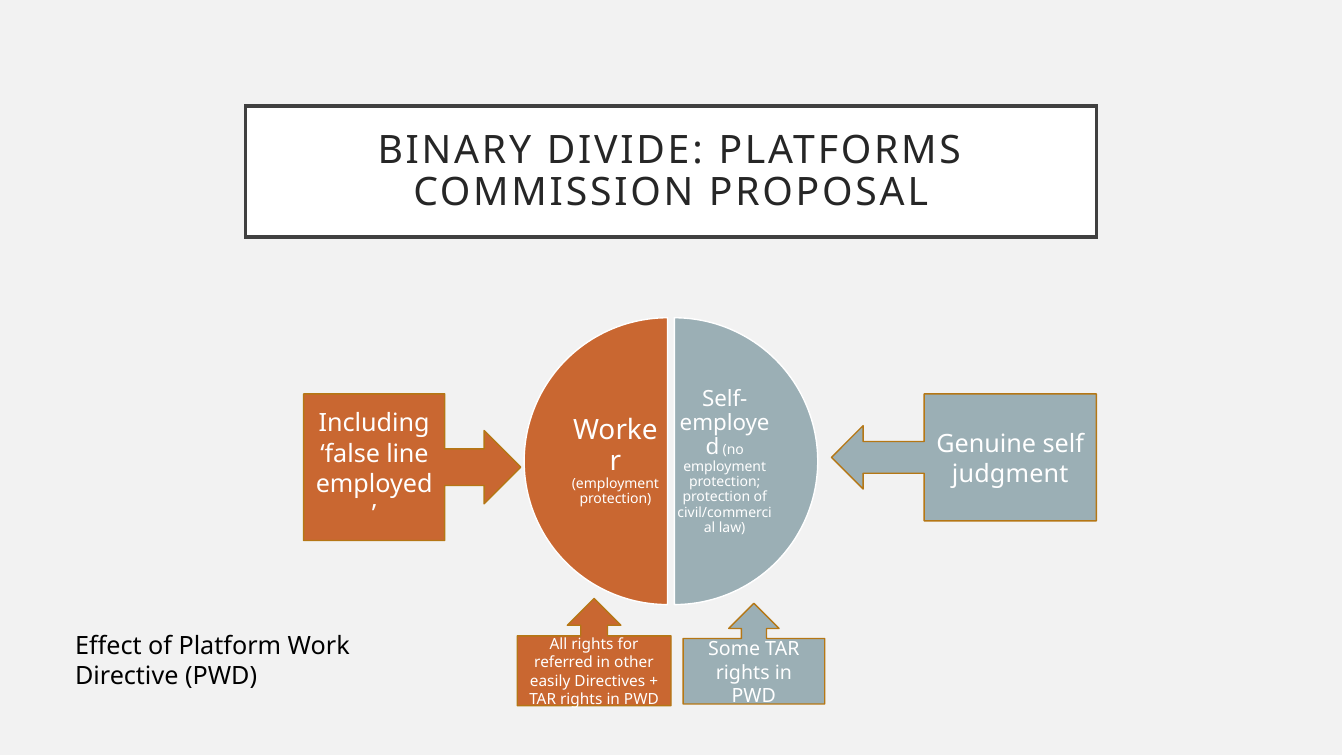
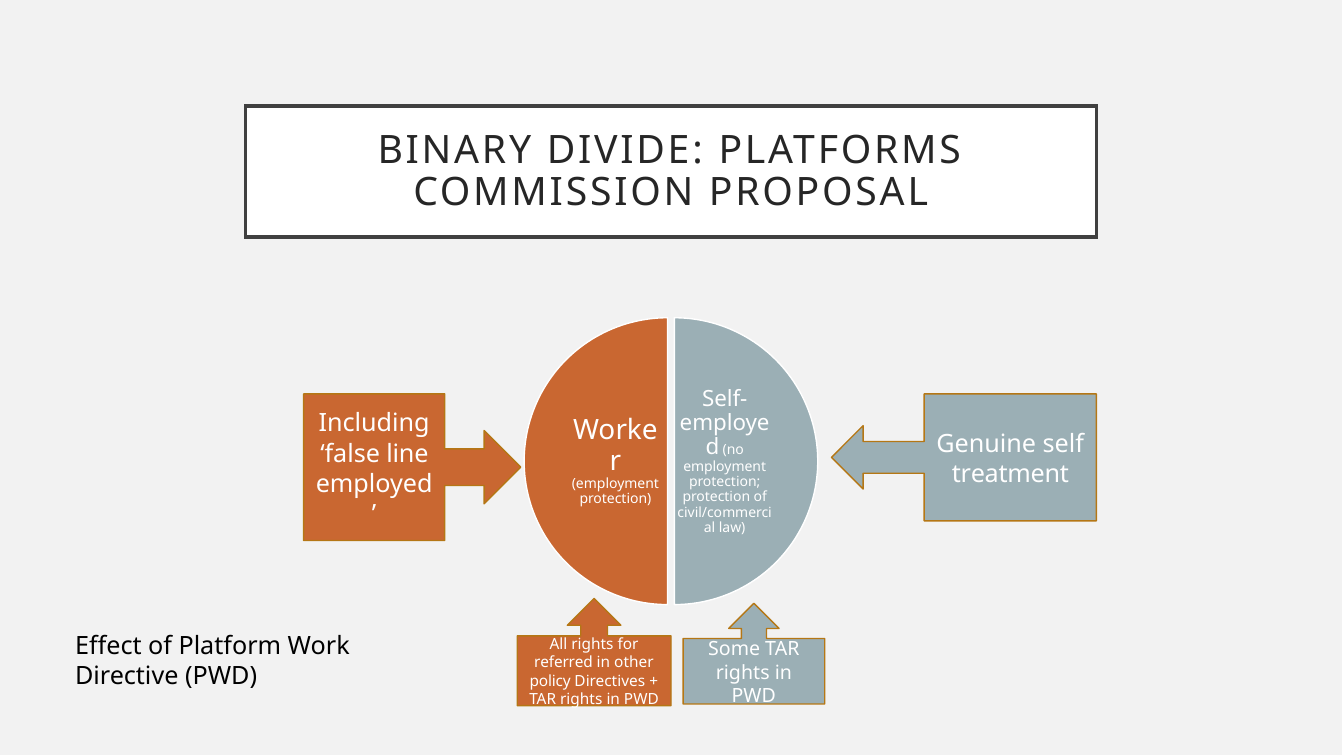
judgment: judgment -> treatment (1010, 474)
easily: easily -> policy (550, 681)
